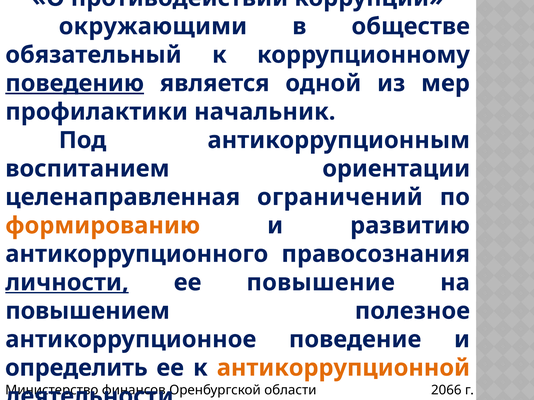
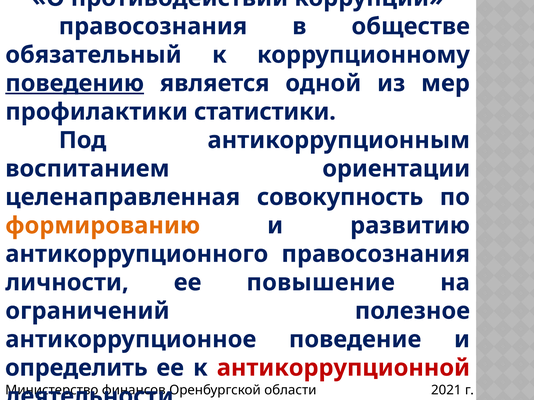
окружающими: окружающими -> правосознания (153, 26)
начальник: начальник -> статистики (265, 112)
ограничений: ограничений -> совокупность (340, 197)
личности underline: present -> none (67, 283)
повышением: повышением -> ограничений (87, 311)
антикоррупционной colour: orange -> red (343, 368)
2066: 2066 -> 2021 (446, 390)
